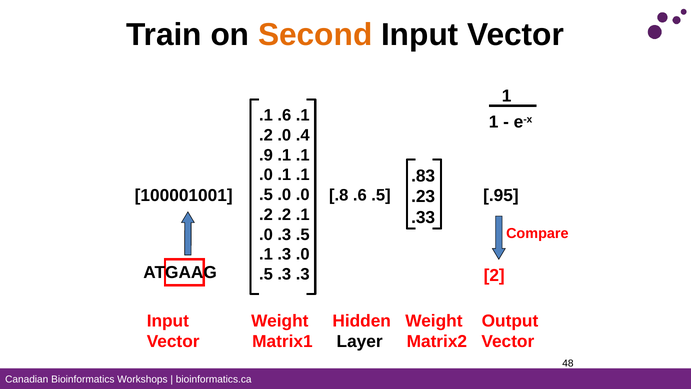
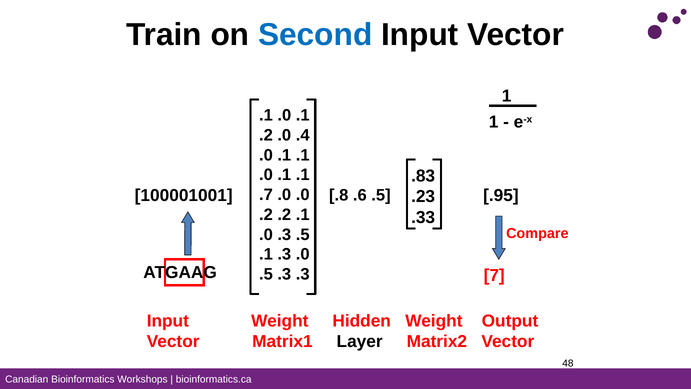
Second colour: orange -> blue (315, 35)
.6: .6 -> .0 (284, 115)
.9: .9 -> .0 (266, 155)
.5: .5 -> .7 (266, 195)
2: 2 -> 7 (494, 276)
